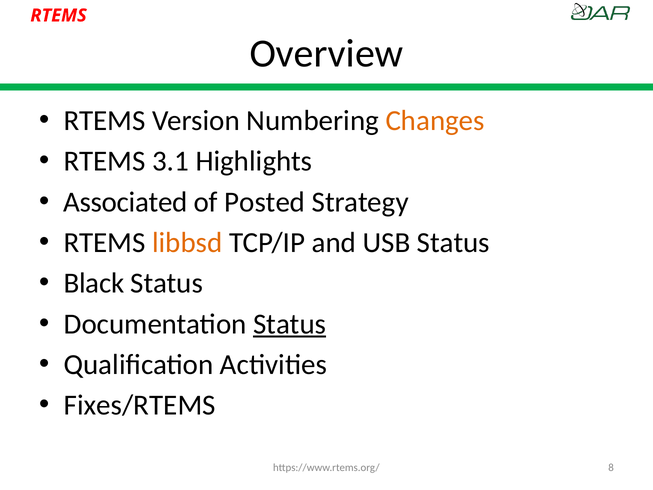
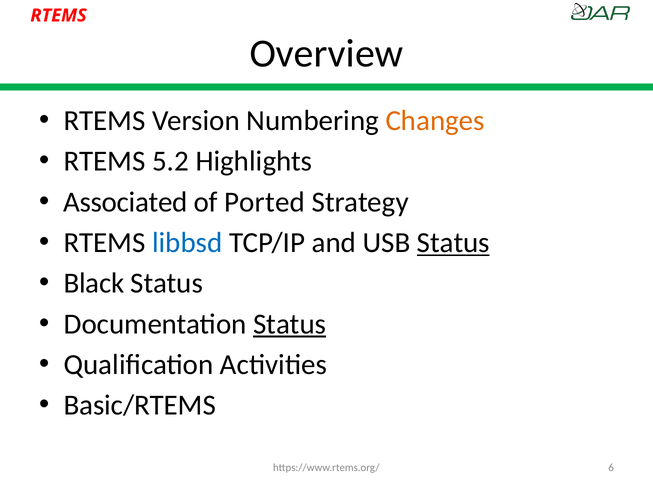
3.1: 3.1 -> 5.2 (171, 161)
Posted: Posted -> Ported (265, 202)
libbsd colour: orange -> blue (187, 243)
Status underline: none -> present (453, 243)
Fixes/RTEMS: Fixes/RTEMS -> Basic/RTEMS (140, 405)
8: 8 -> 6 (611, 468)
